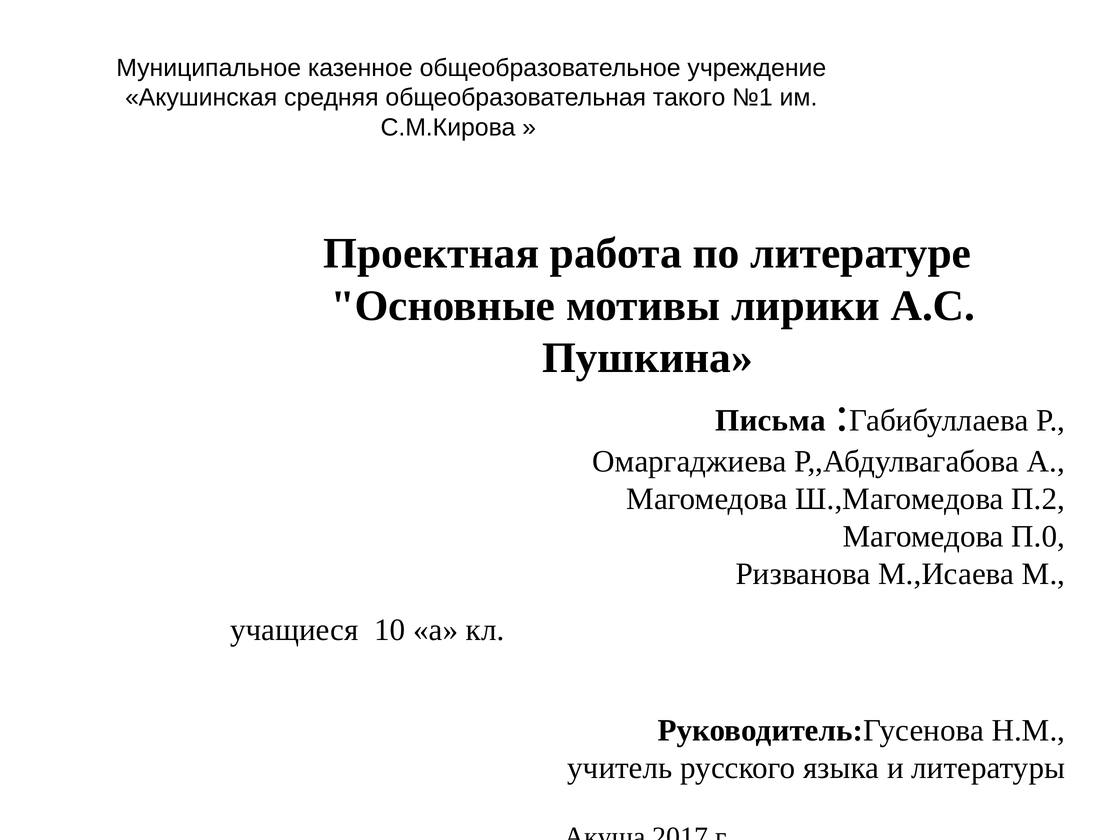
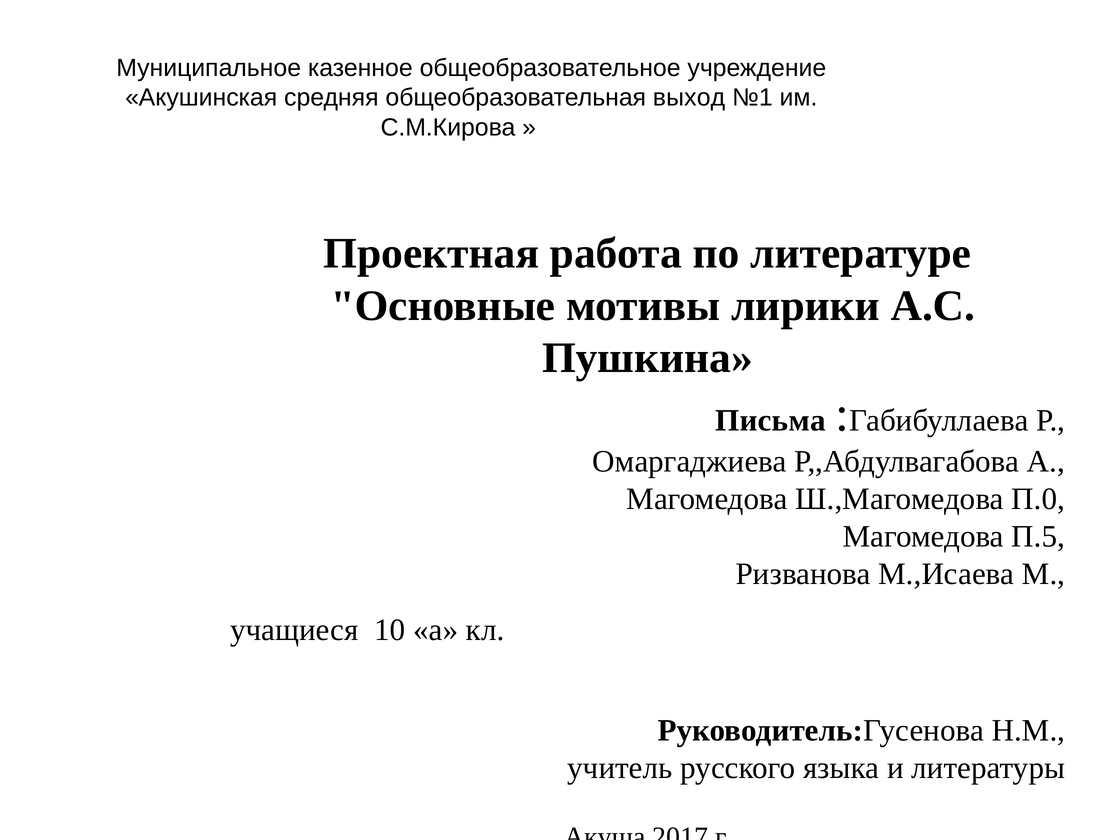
такого: такого -> выход (689, 98)
П.2: П.2 -> П.0 (1038, 499)
П.0: П.0 -> П.5 (1038, 536)
